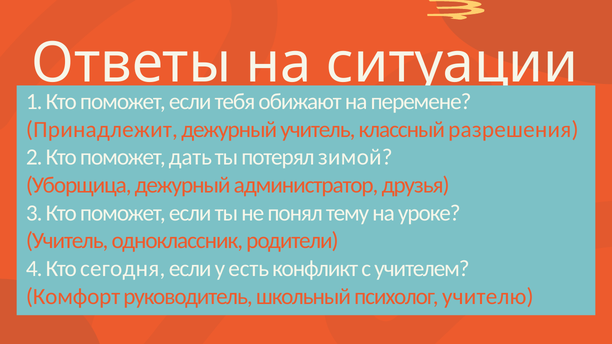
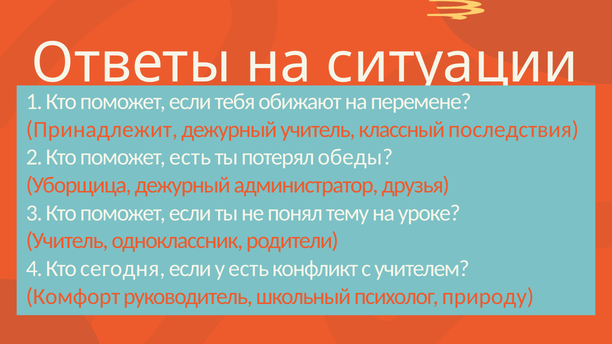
разрешения: разрешения -> последствия (514, 130)
поможет дать: дать -> есть (190, 157)
зимой: зимой -> обеды (355, 157)
учителю: учителю -> природу (488, 297)
